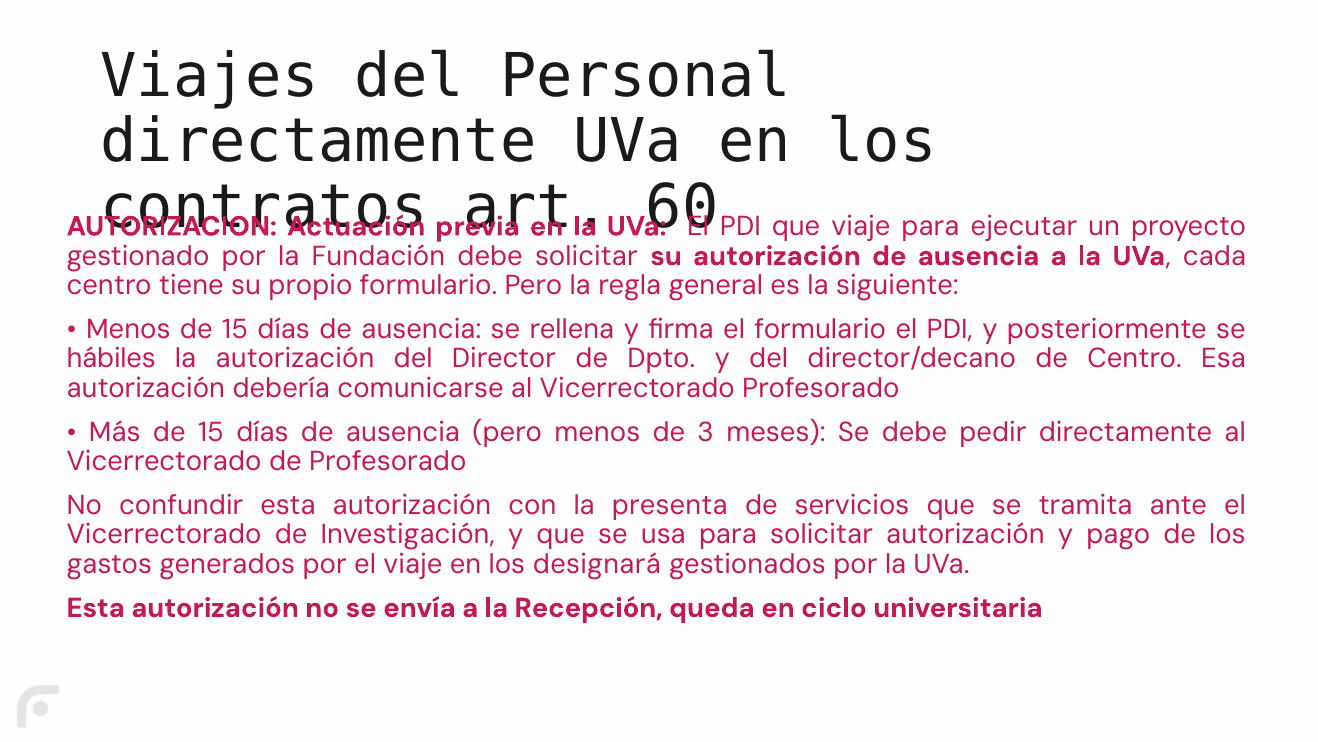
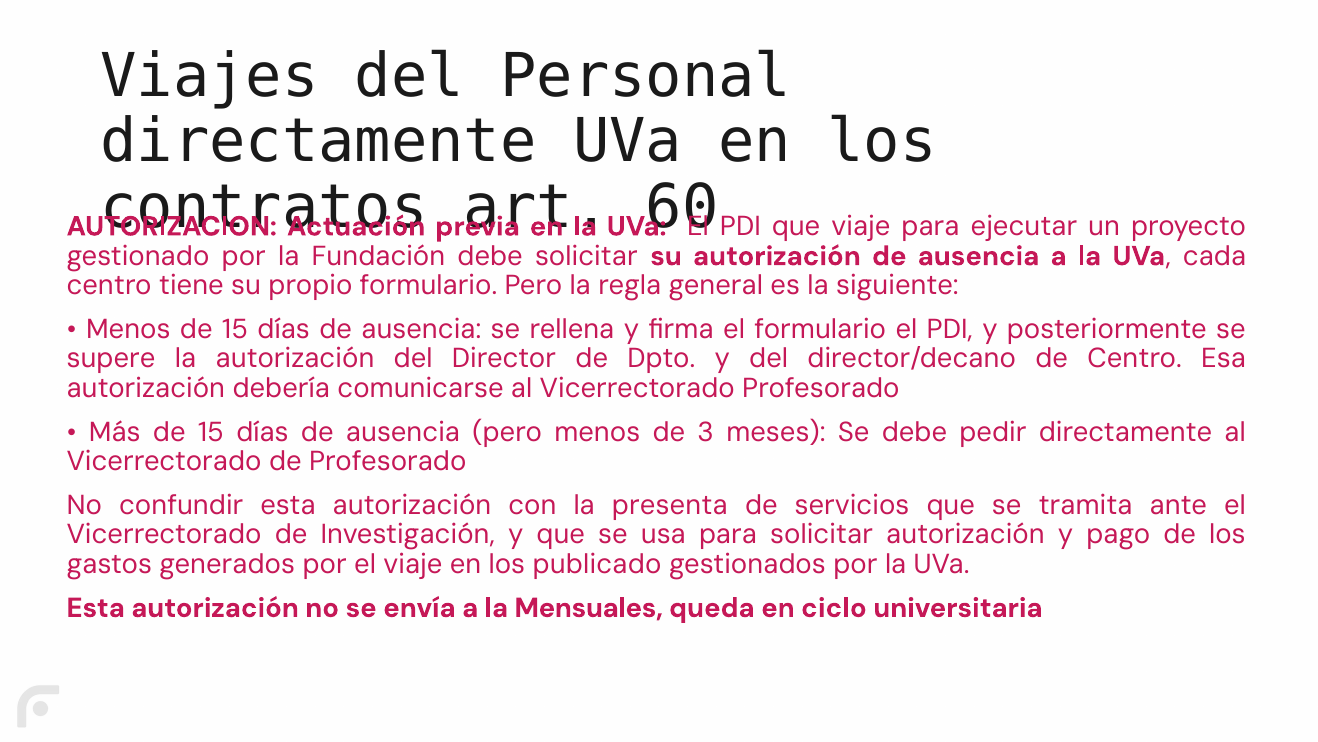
hábiles: hábiles -> supere (111, 359)
designará: designará -> publicado (597, 564)
Recepción: Recepción -> Mensuales (589, 607)
